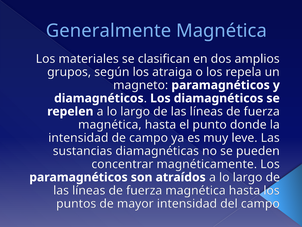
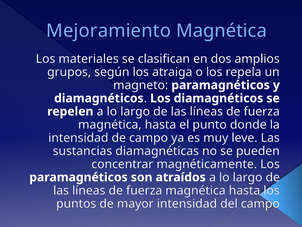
Generalmente: Generalmente -> Mejoramiento (109, 31)
